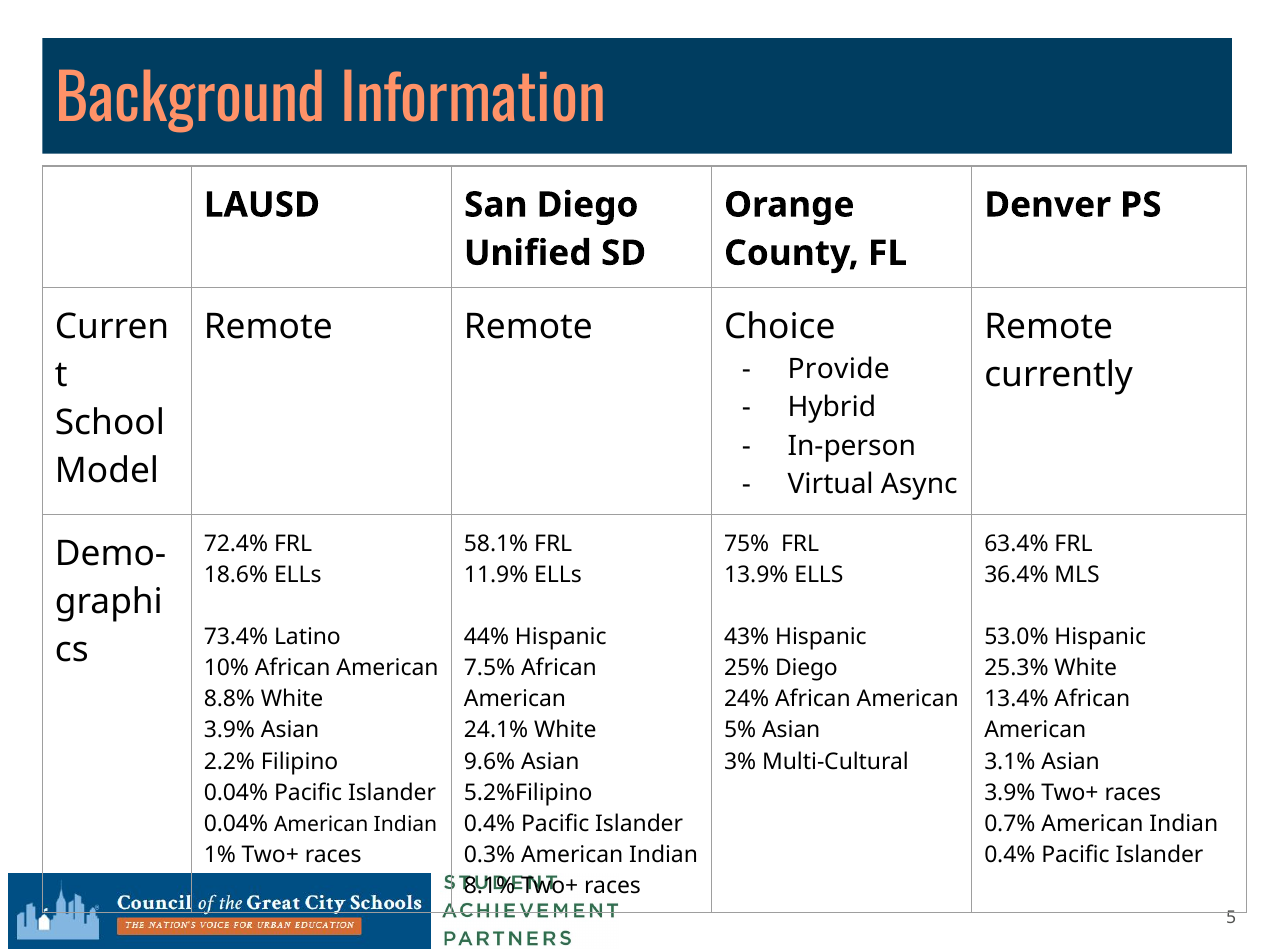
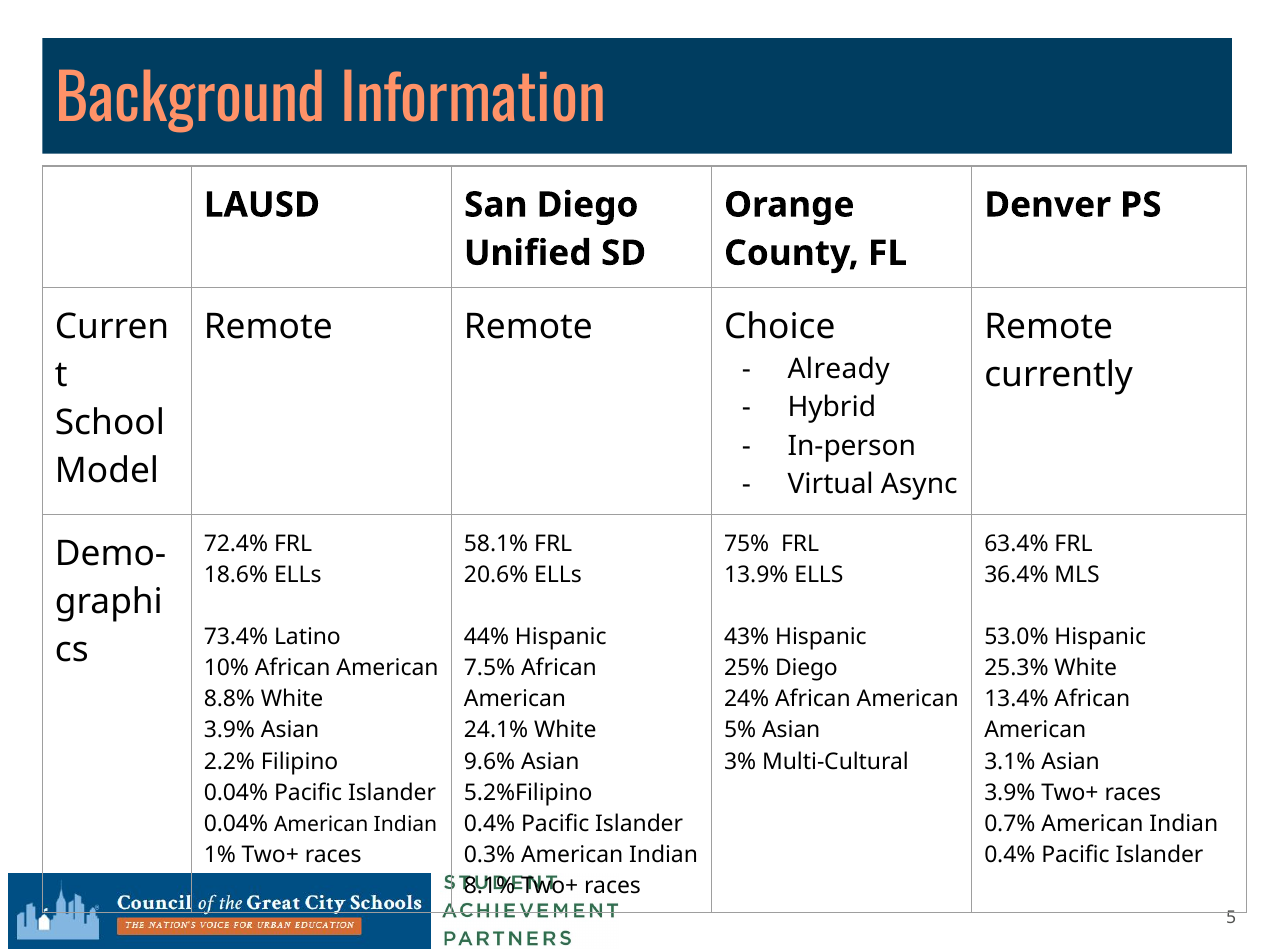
Provide: Provide -> Already (839, 369)
11.9%: 11.9% -> 20.6% (496, 575)
